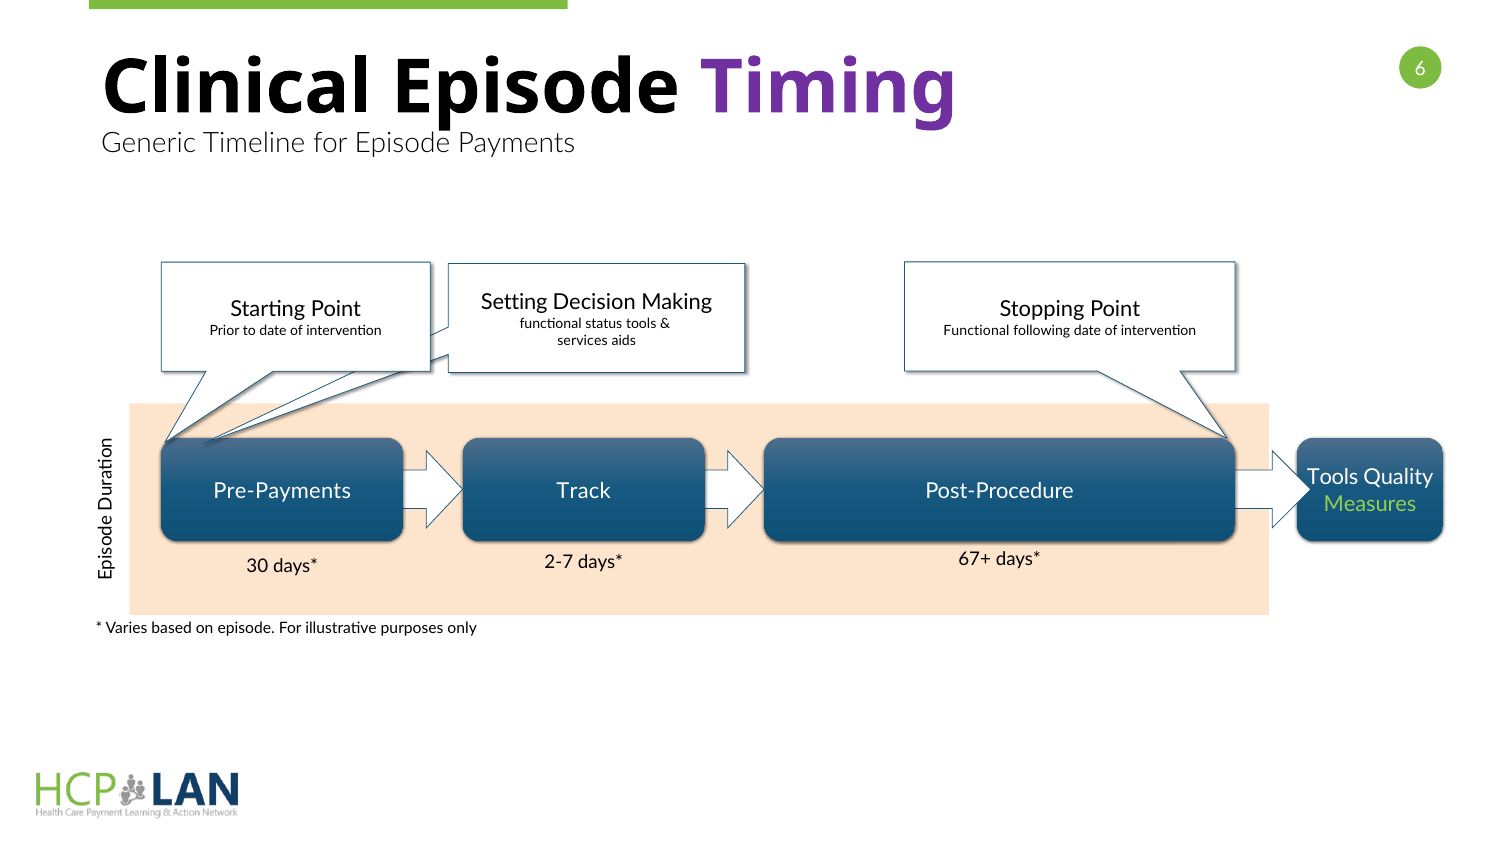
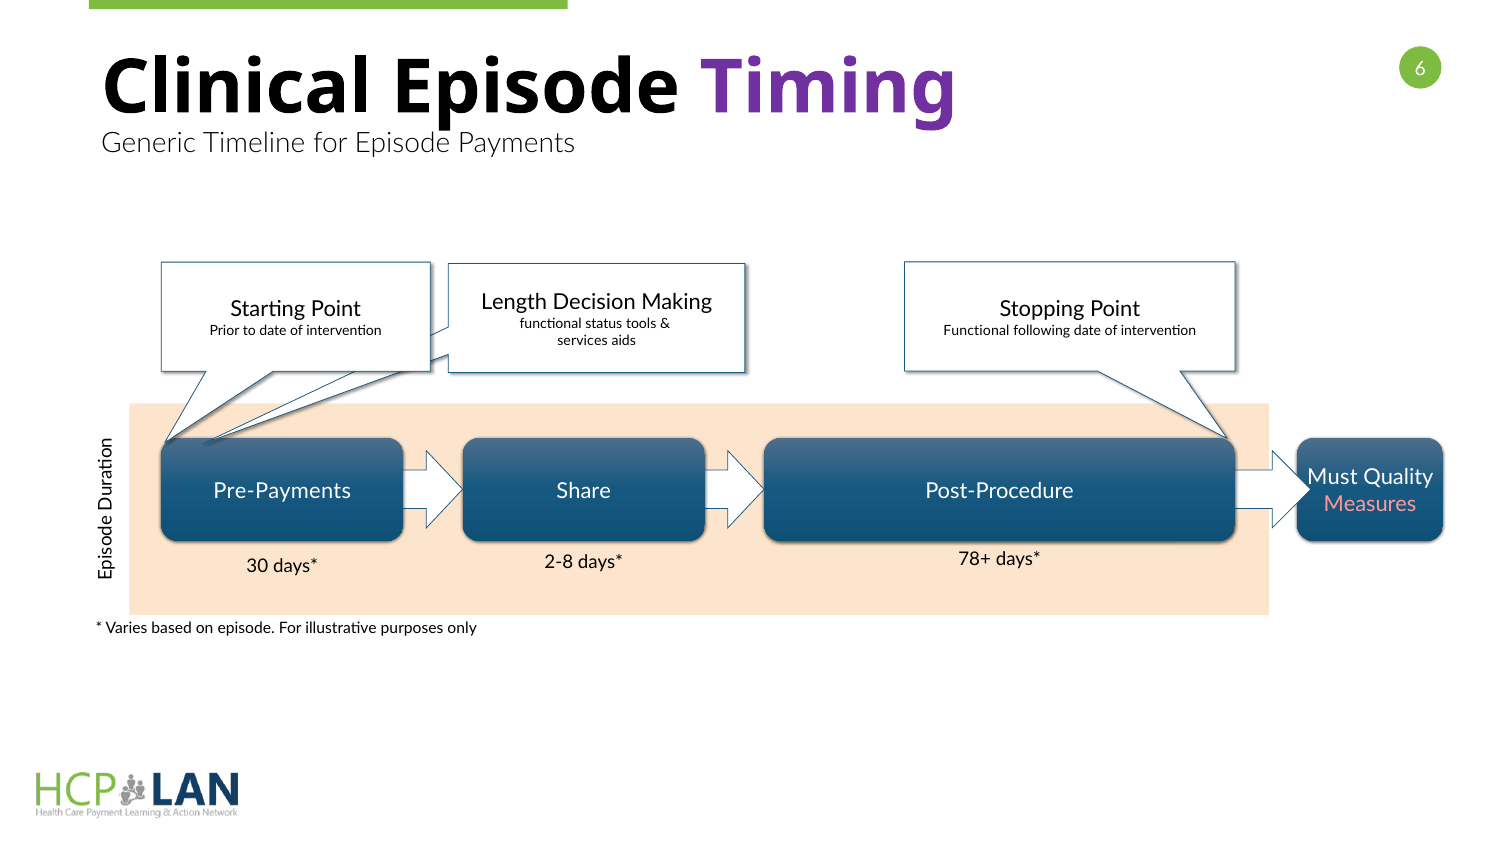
Setting: Setting -> Length (514, 303)
Tools: Tools -> Must (1332, 478)
Track: Track -> Share (584, 491)
Measures colour: light green -> pink (1370, 504)
67+: 67+ -> 78+ (975, 560)
2-7: 2-7 -> 2-8 (559, 563)
